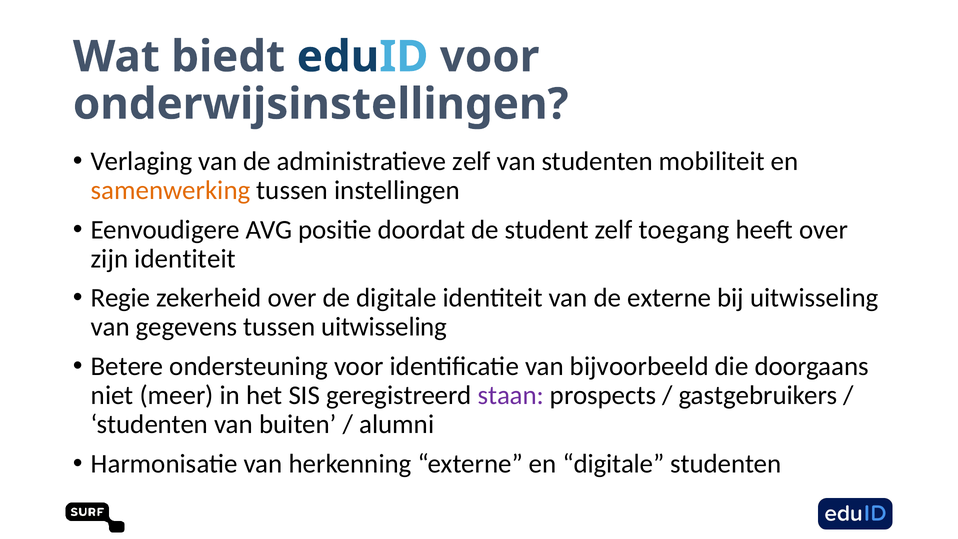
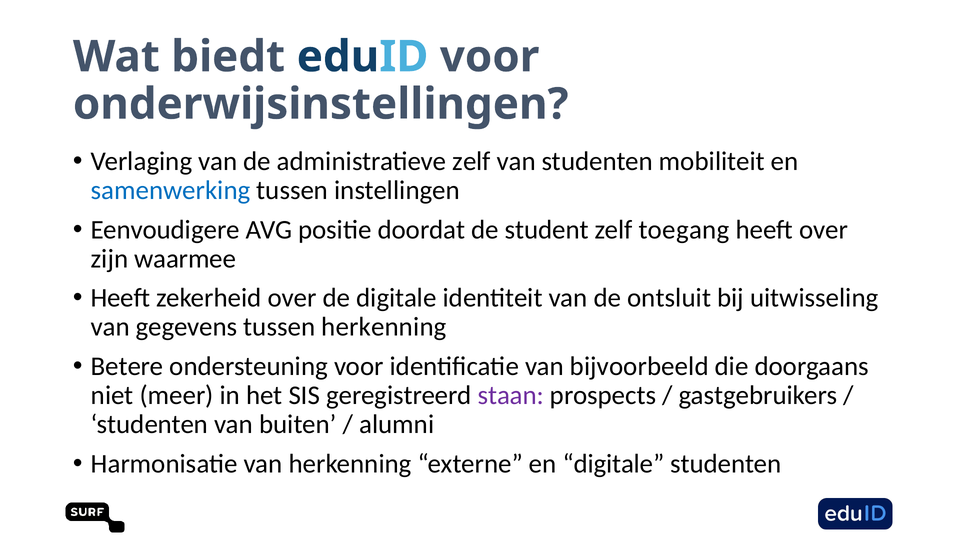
samenwerking colour: orange -> blue (171, 190)
zijn identiteit: identiteit -> waarmee (185, 259)
Regie: Regie -> Heeft (121, 298)
de externe: externe -> ontsluit (669, 298)
tussen uitwisseling: uitwisseling -> herkenning (384, 327)
